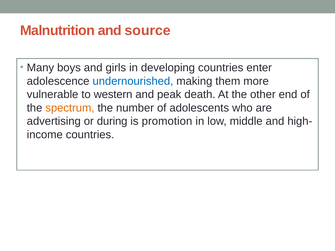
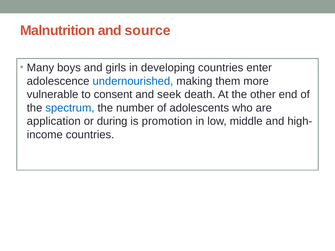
western: western -> consent (113, 95)
peak: peak -> seek (169, 95)
spectrum colour: orange -> blue (70, 108)
advertising: advertising -> application (54, 121)
